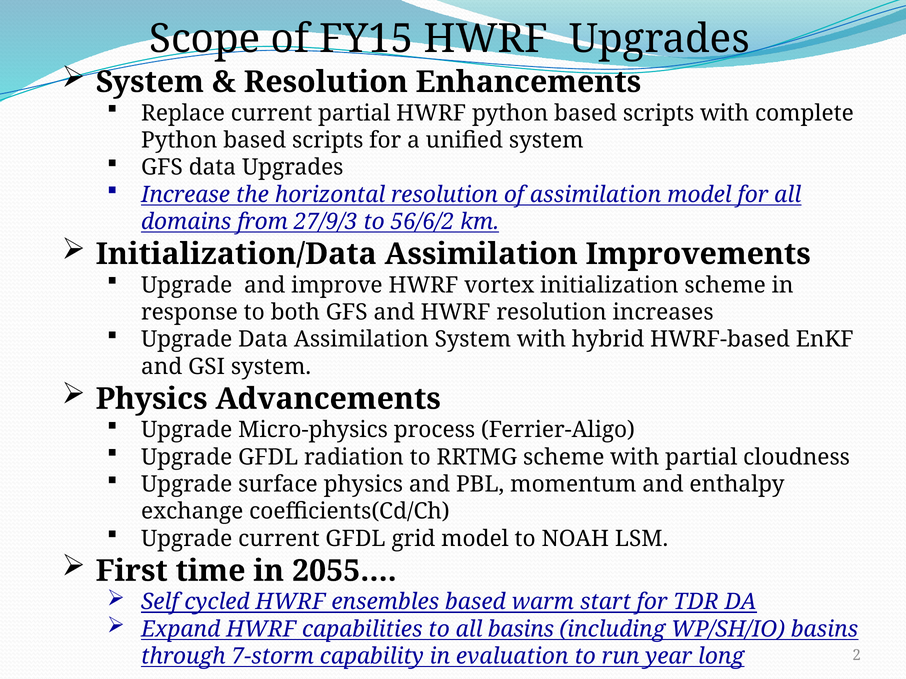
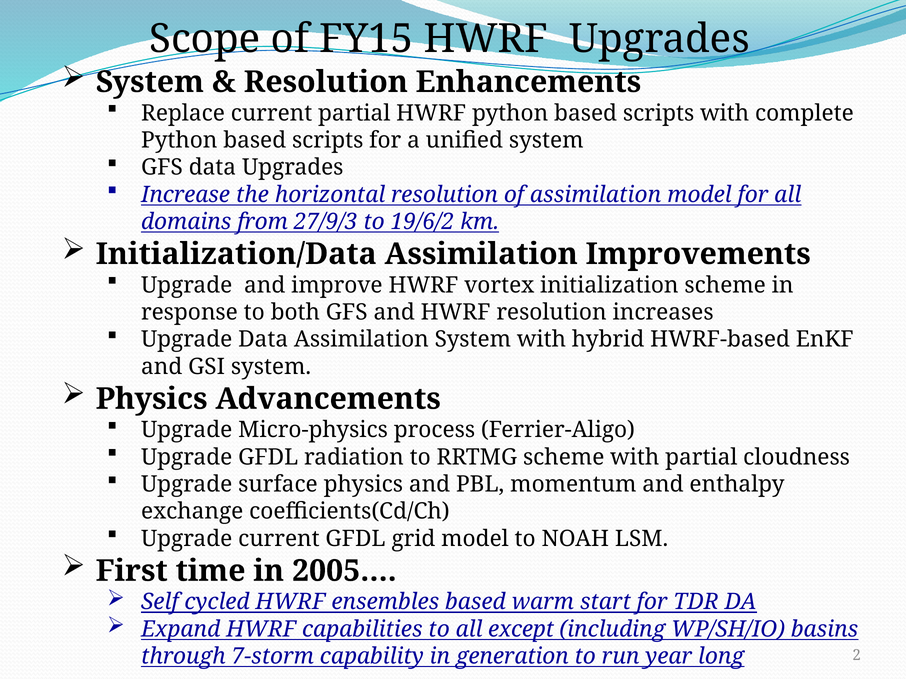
56/6/2: 56/6/2 -> 19/6/2 (422, 222)
2055…: 2055… -> 2005… (344, 571)
all basins: basins -> except (521, 630)
evaluation: evaluation -> generation (512, 657)
